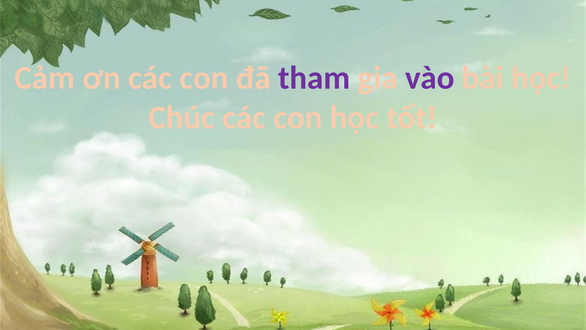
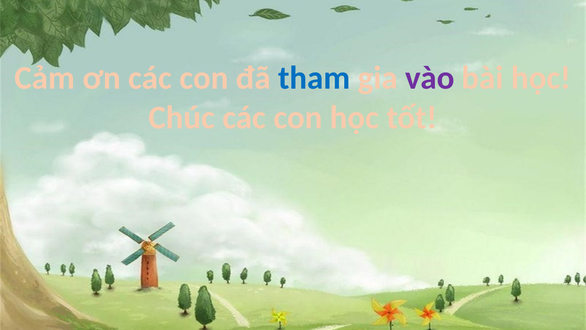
tham colour: purple -> blue (314, 78)
